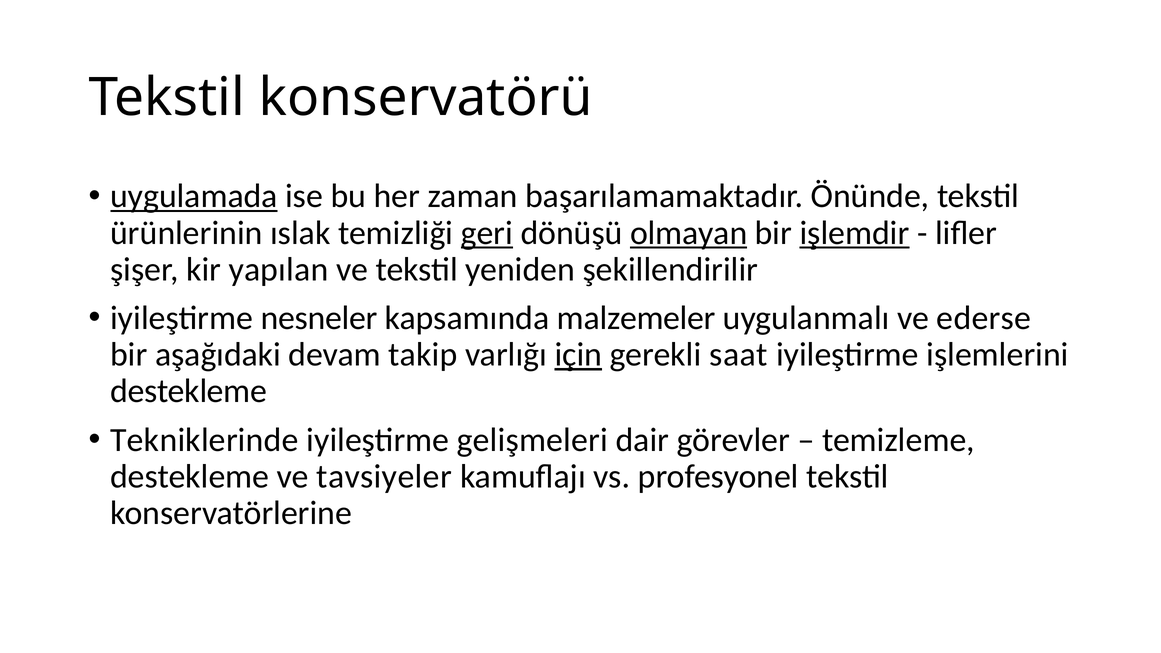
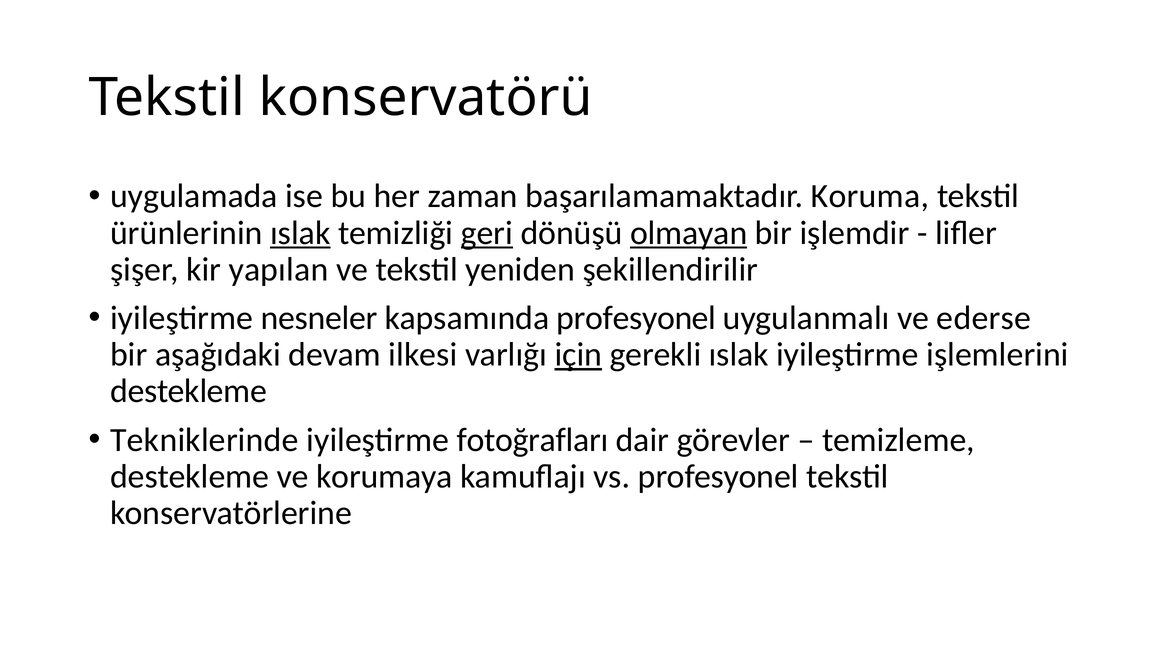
uygulamada underline: present -> none (194, 196)
Önünde: Önünde -> Koruma (870, 196)
ıslak underline: none -> present (300, 233)
işlemdir underline: present -> none (855, 233)
kapsamında malzemeler: malzemeler -> profesyonel (636, 318)
takip: takip -> ilkesi (423, 355)
gerekli saat: saat -> ıslak (739, 355)
gelişmeleri: gelişmeleri -> fotoğrafları (533, 440)
tavsiyeler: tavsiyeler -> korumaya (384, 477)
